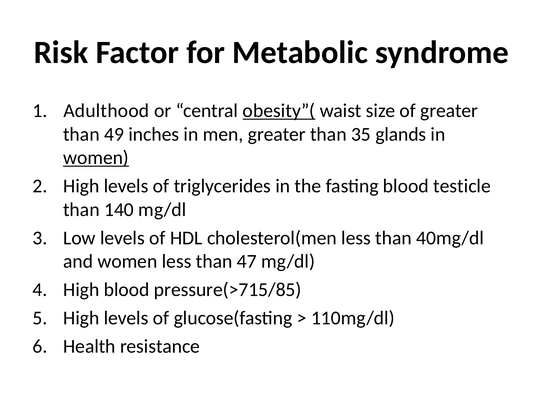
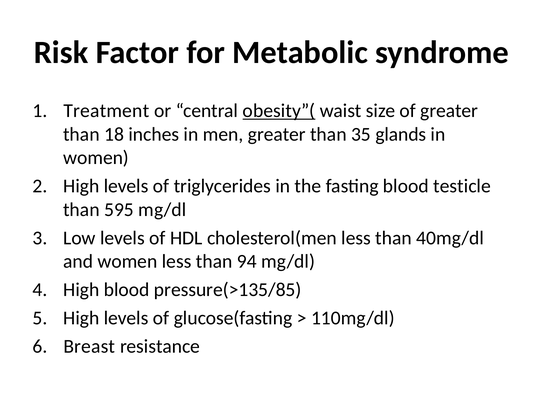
Adulthood: Adulthood -> Treatment (106, 111)
49: 49 -> 18 (114, 134)
women underline: present -> none (96, 158)
140: 140 -> 595 (119, 210)
47: 47 -> 94 (247, 262)
pressure(>715/85: pressure(>715/85 -> pressure(>135/85 (228, 290)
Health: Health -> Breast (89, 347)
